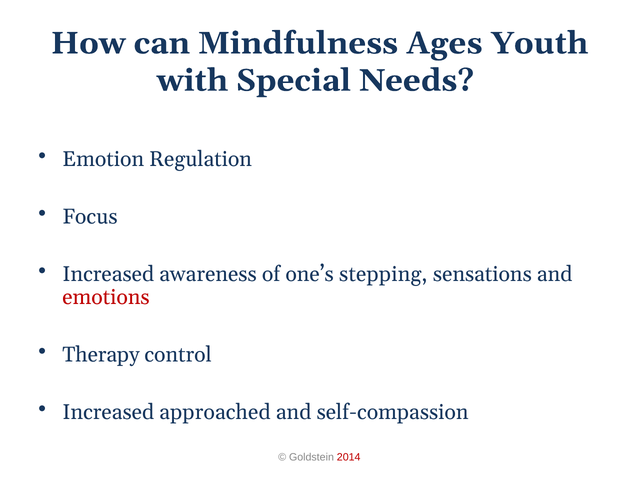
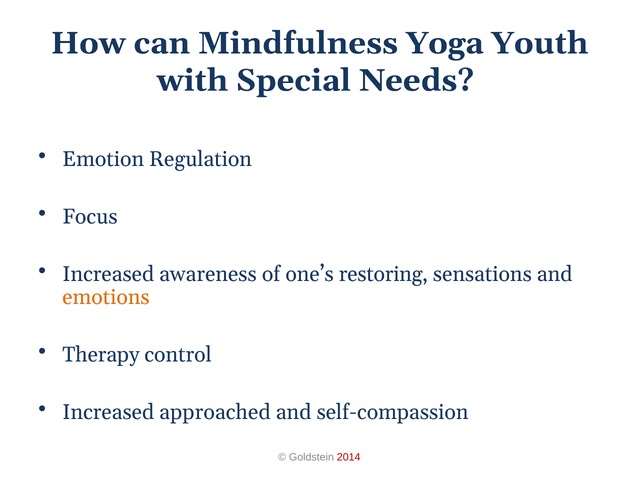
Ages: Ages -> Yoga (445, 43)
stepping: stepping -> restoring (383, 274)
emotions colour: red -> orange (106, 297)
